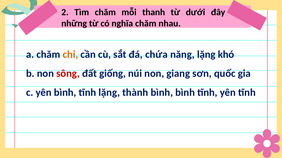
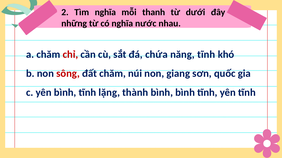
Tìm chăm: chăm -> nghĩa (105, 12)
nghĩa chăm: chăm -> nước (146, 24)
chỉ colour: orange -> red (70, 55)
năng lặng: lặng -> tĩnh (206, 55)
đất giống: giống -> chăm (113, 74)
